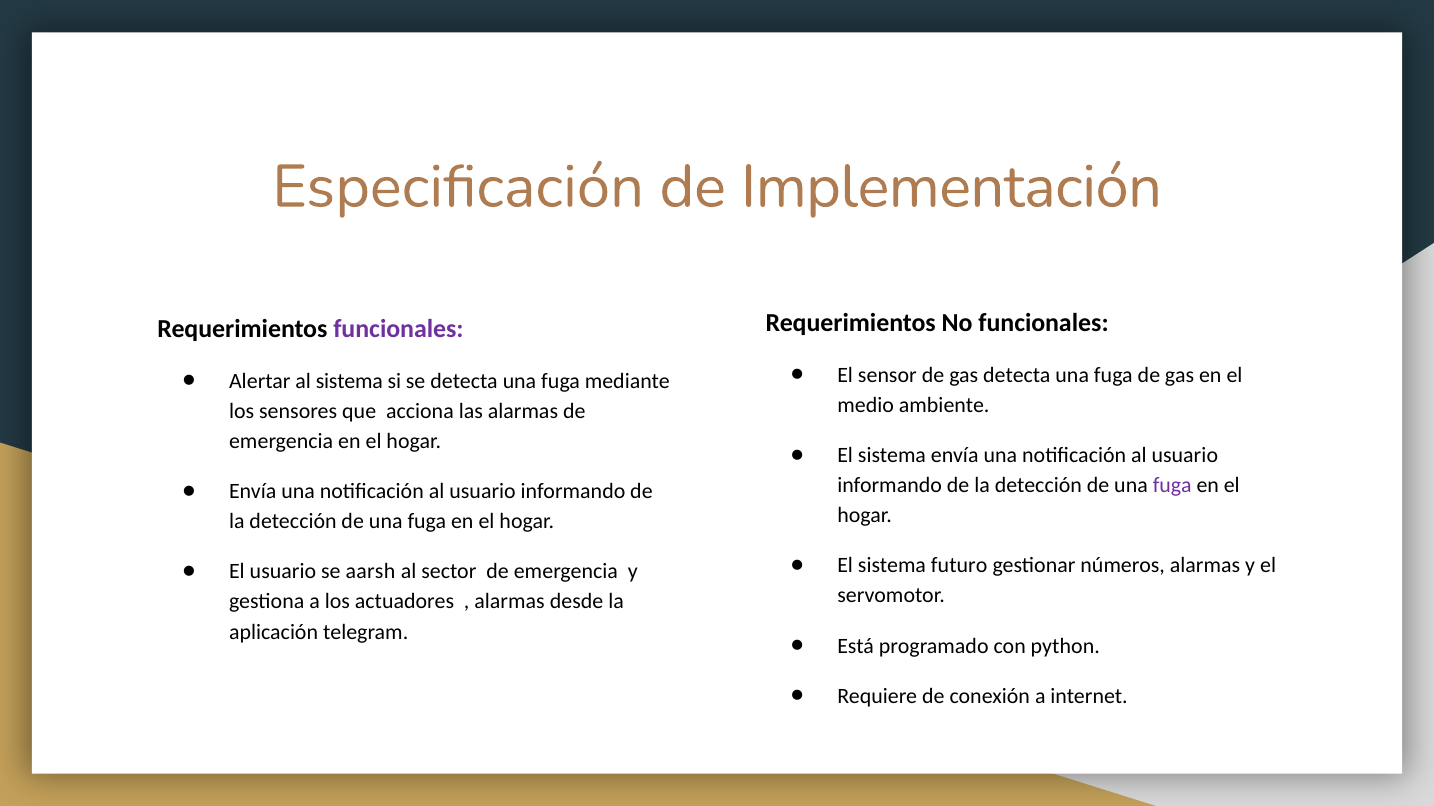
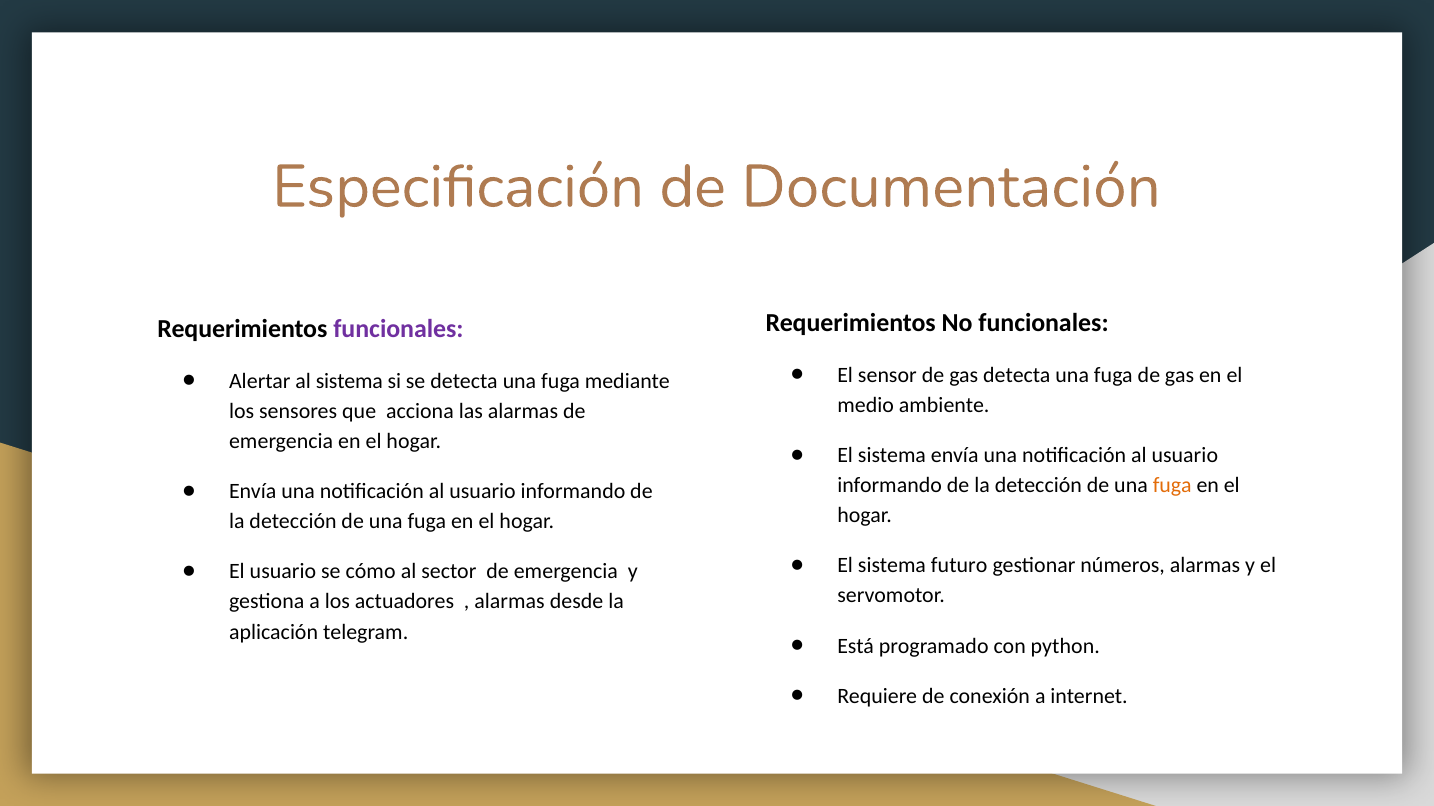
Implementación: Implementación -> Documentación (951, 187)
fuga colour: purple -> orange (1172, 486)
aarsh: aarsh -> cómo (371, 572)
